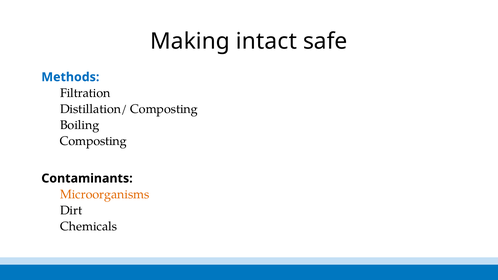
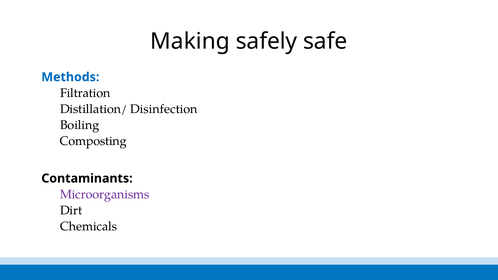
intact: intact -> safely (267, 41)
Distillation/ Composting: Composting -> Disinfection (164, 109)
Microorganisms colour: orange -> purple (105, 195)
